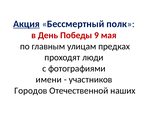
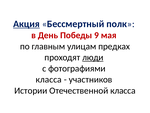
люди underline: none -> present (93, 57)
имени: имени -> класса (49, 79)
Городов: Городов -> Истории (31, 90)
Отечественной наших: наших -> класса (123, 90)
